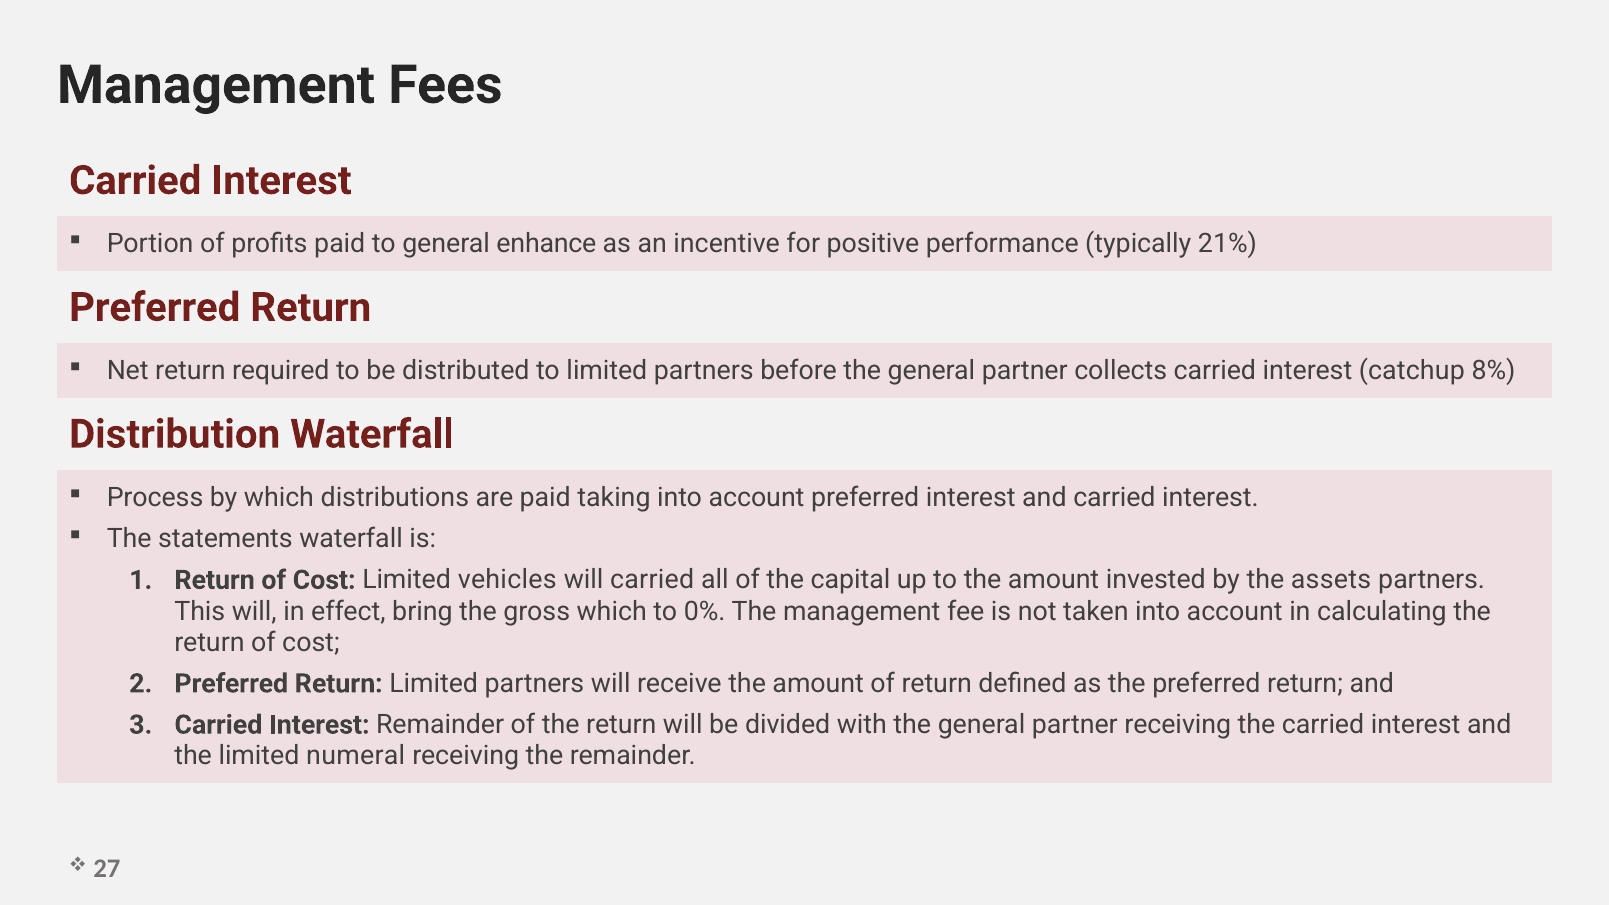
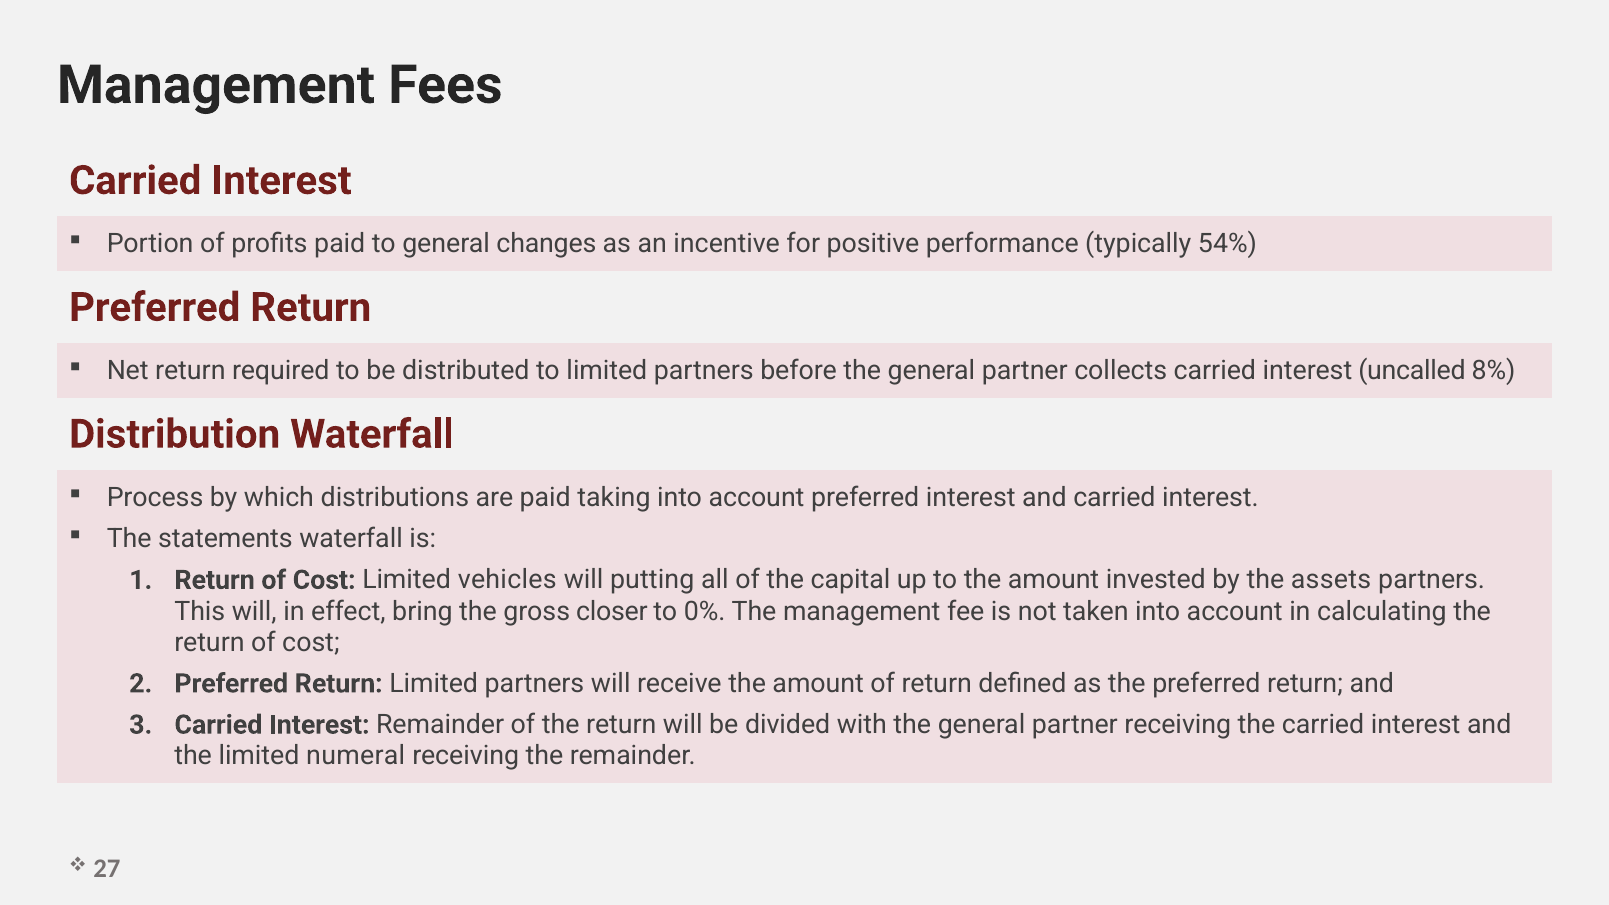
enhance: enhance -> changes (546, 244)
21%: 21% -> 54% (1227, 244)
catchup: catchup -> uncalled (1412, 371)
will carried: carried -> putting (652, 580)
gross which: which -> closer (612, 611)
